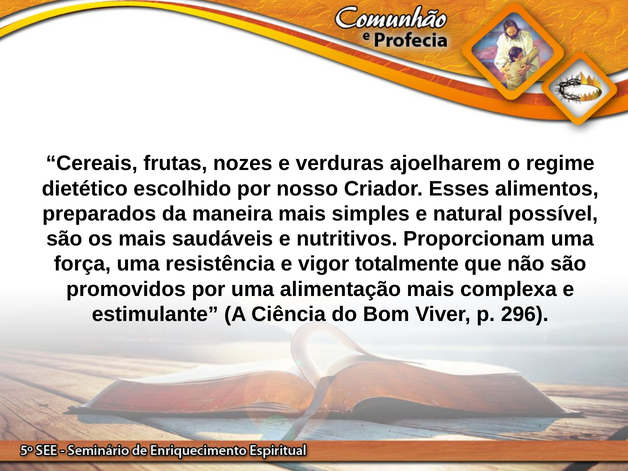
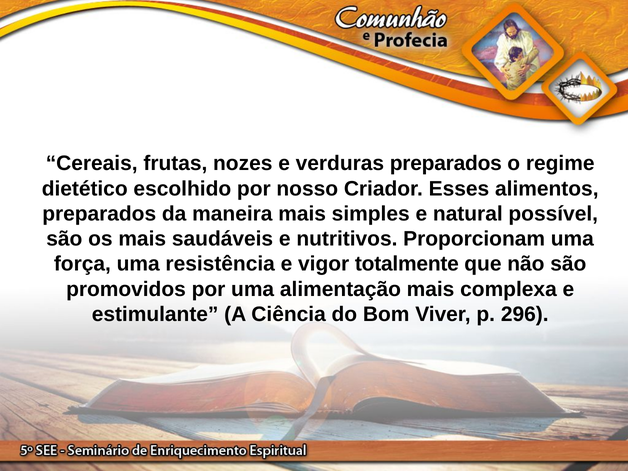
verduras ajoelharem: ajoelharem -> preparados (446, 164)
